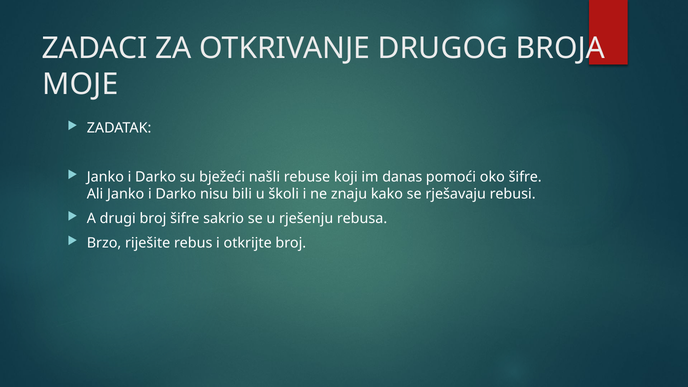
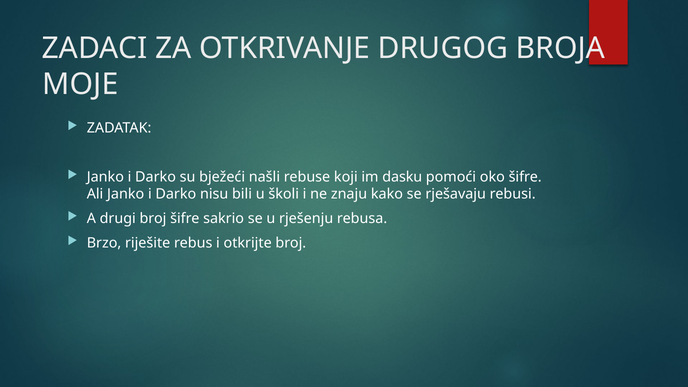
danas: danas -> dasku (402, 177)
